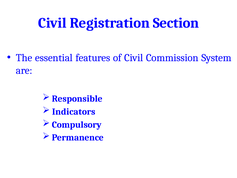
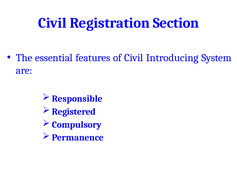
Commission: Commission -> Introducing (172, 58)
Indicators: Indicators -> Registered (74, 112)
